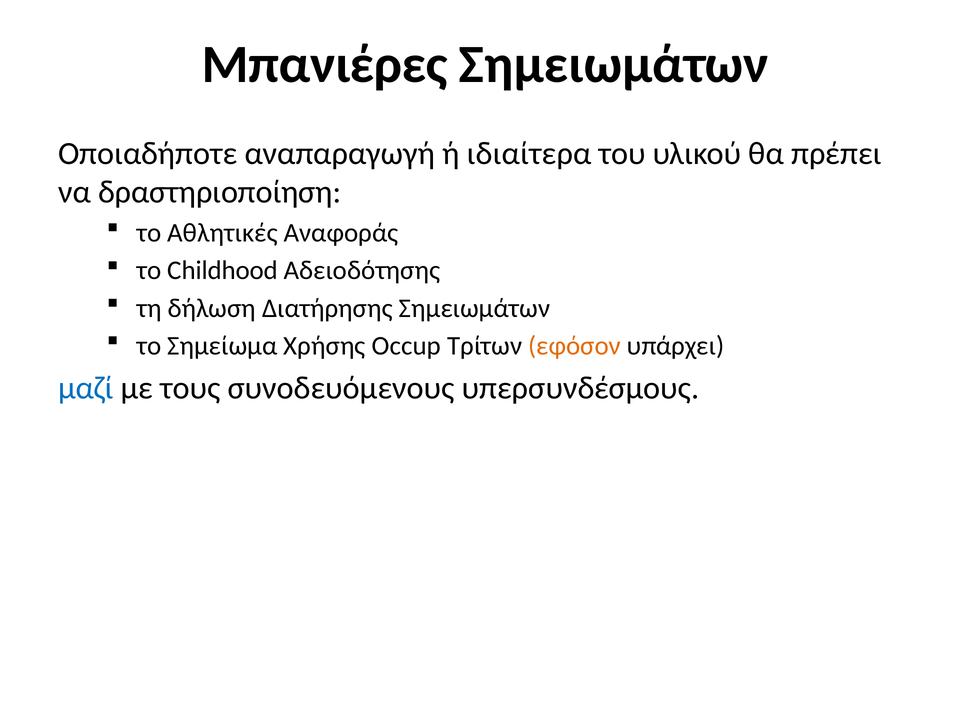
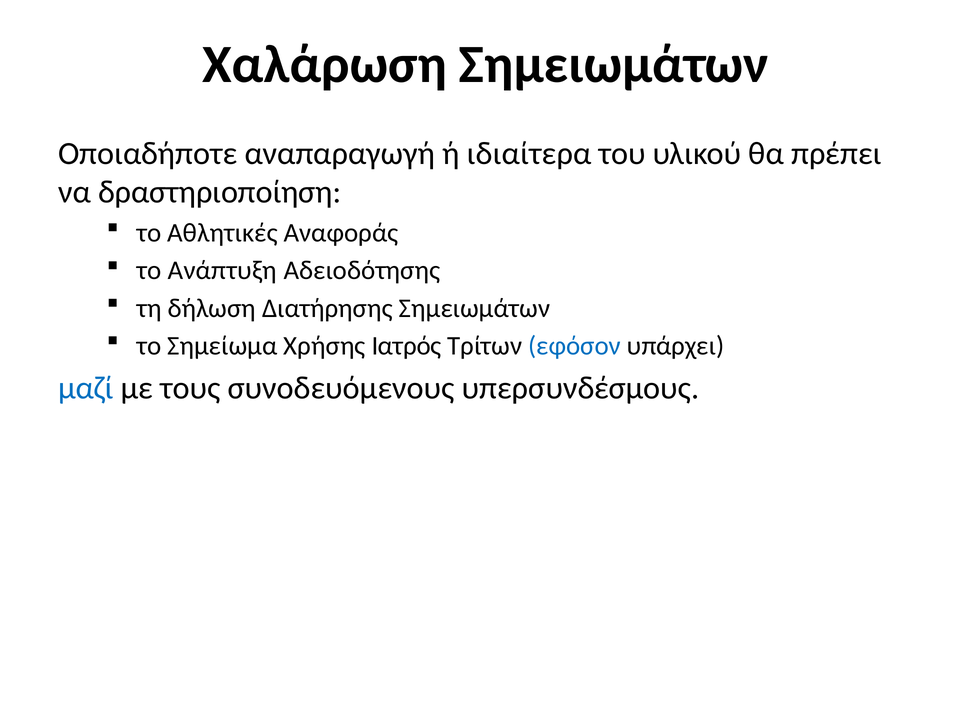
Μπανιέρες: Μπανιέρες -> Χαλάρωση (325, 64)
Childhood: Childhood -> Ανάπτυξη (222, 270)
Occup: Occup -> Ιατρός (407, 346)
εφόσον colour: orange -> blue (575, 346)
